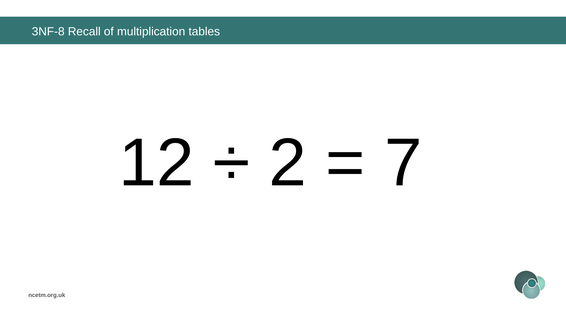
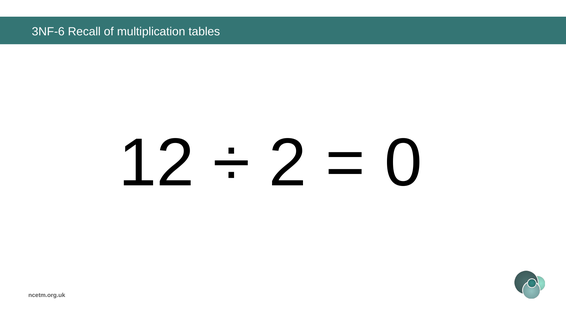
3NF-8: 3NF-8 -> 3NF-6 (48, 32)
7: 7 -> 0 (403, 163)
